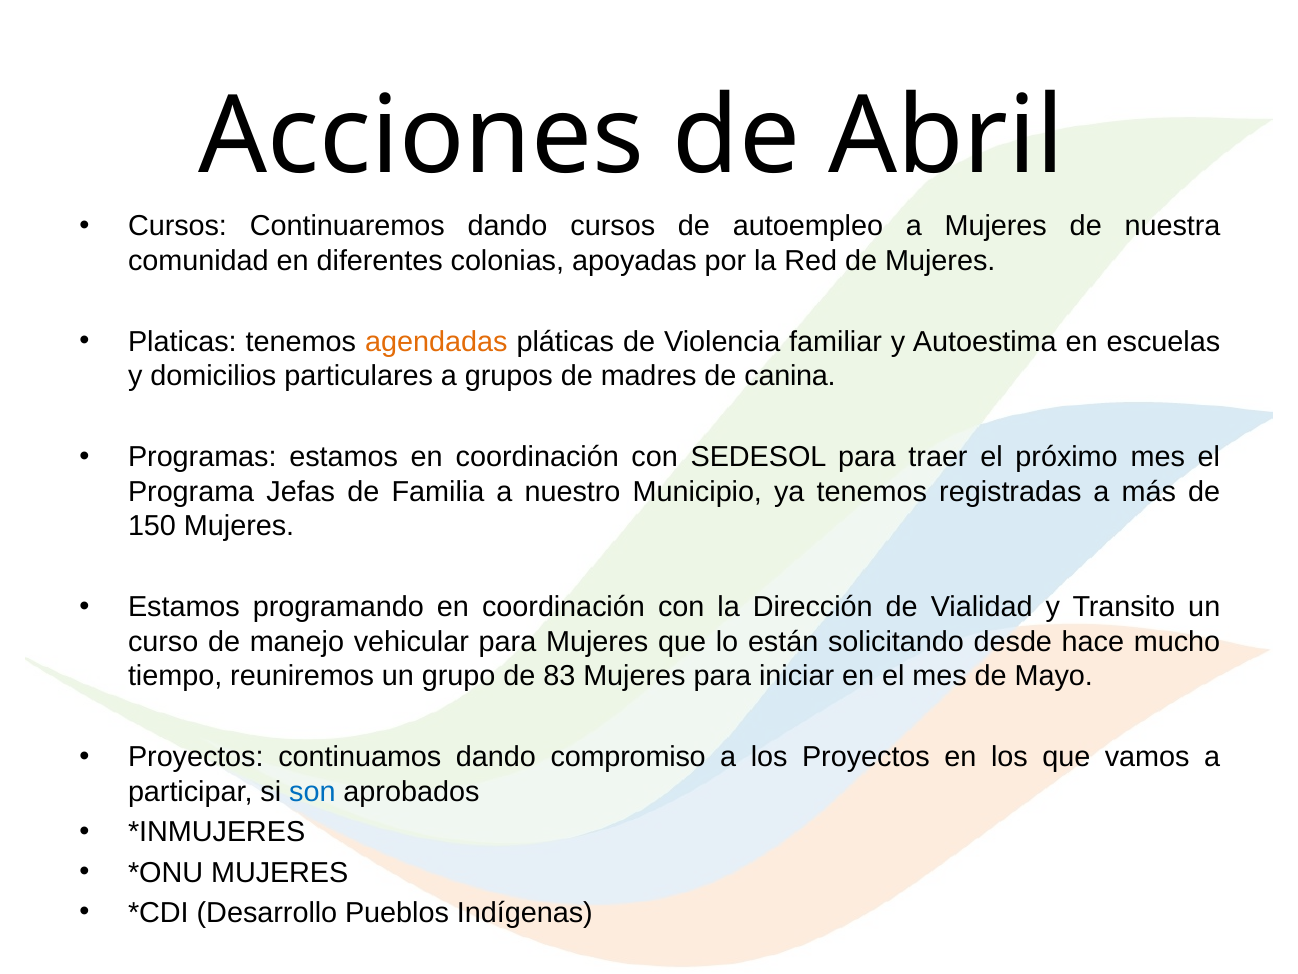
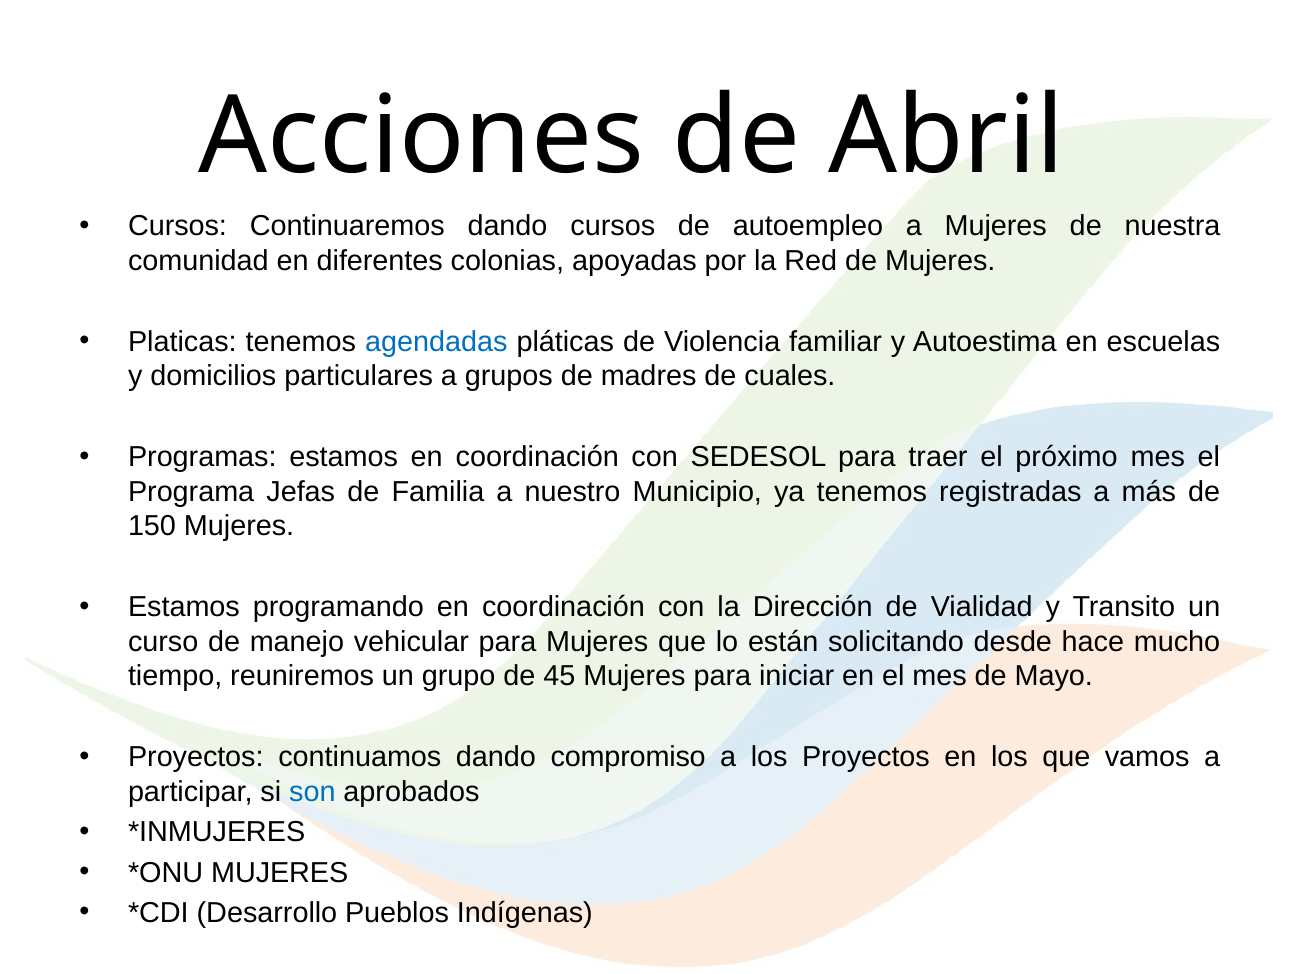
agendadas colour: orange -> blue (436, 342)
canina: canina -> cuales (790, 376)
83: 83 -> 45 (559, 676)
